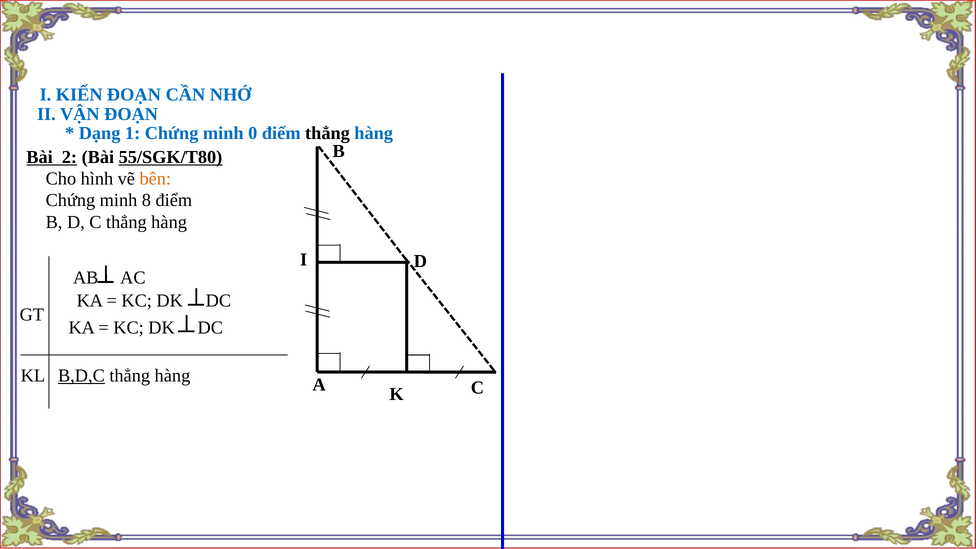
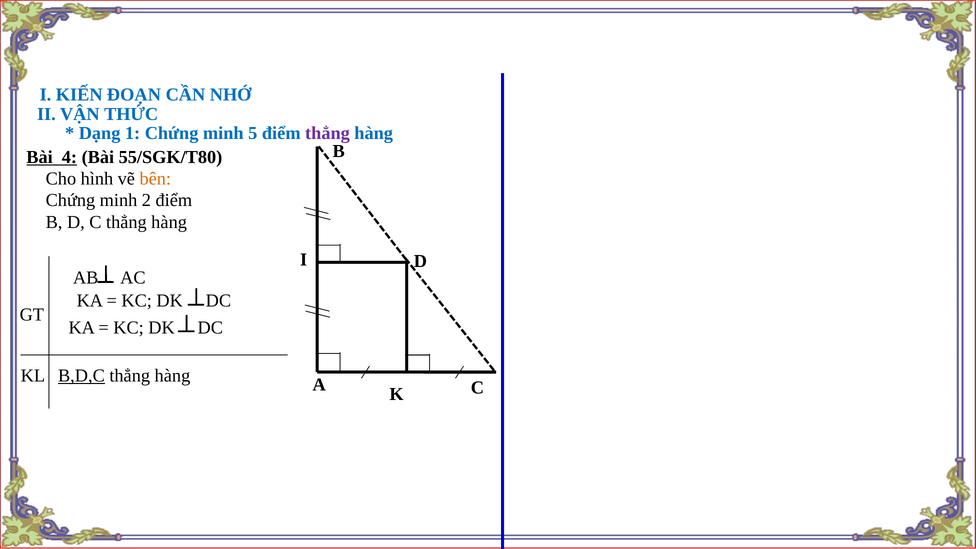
VẬN ĐOẠN: ĐOẠN -> THỨC (131, 114)
0: 0 -> 5 (253, 133)
thẳng colour: black -> purple (327, 133)
2: 2 -> 4 (69, 157)
55/SGK/T80 underline: present -> none (170, 157)
8: 8 -> 2 (146, 200)
